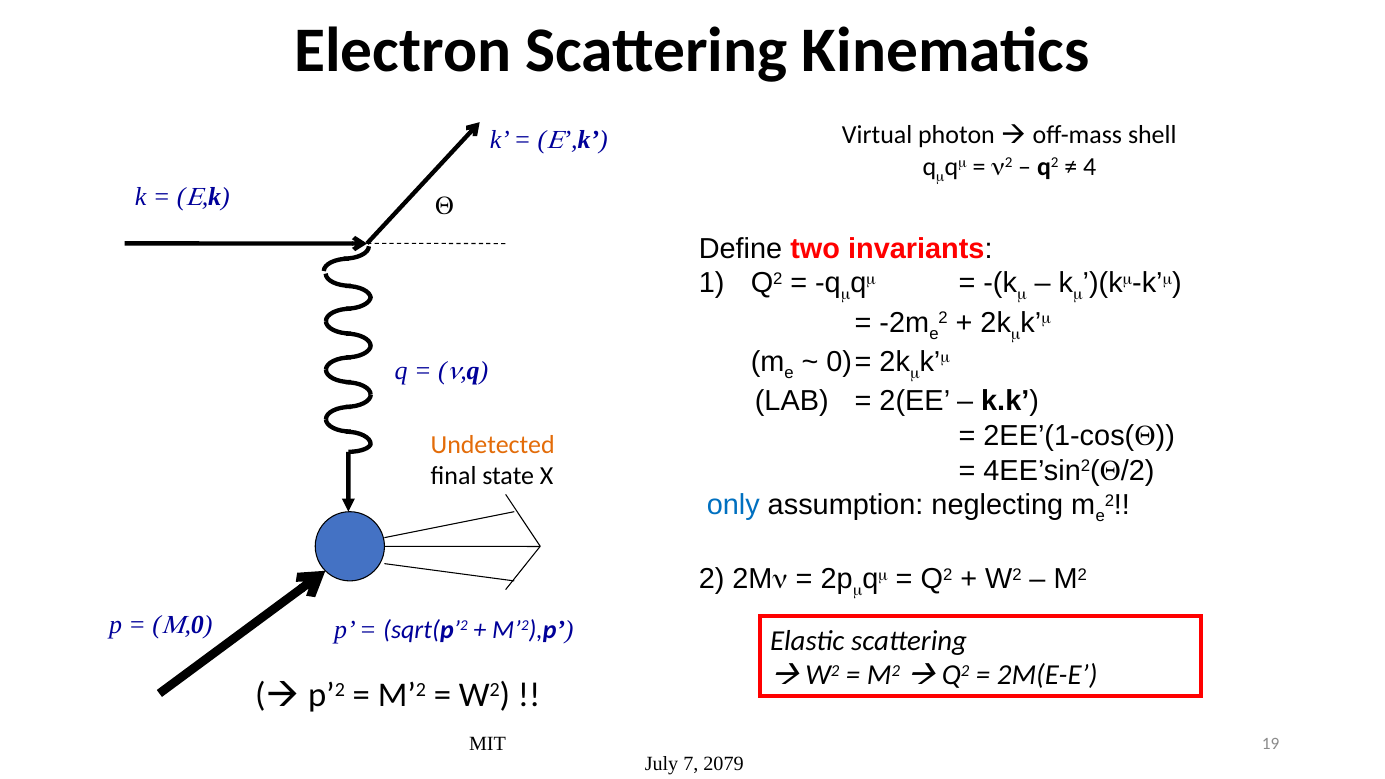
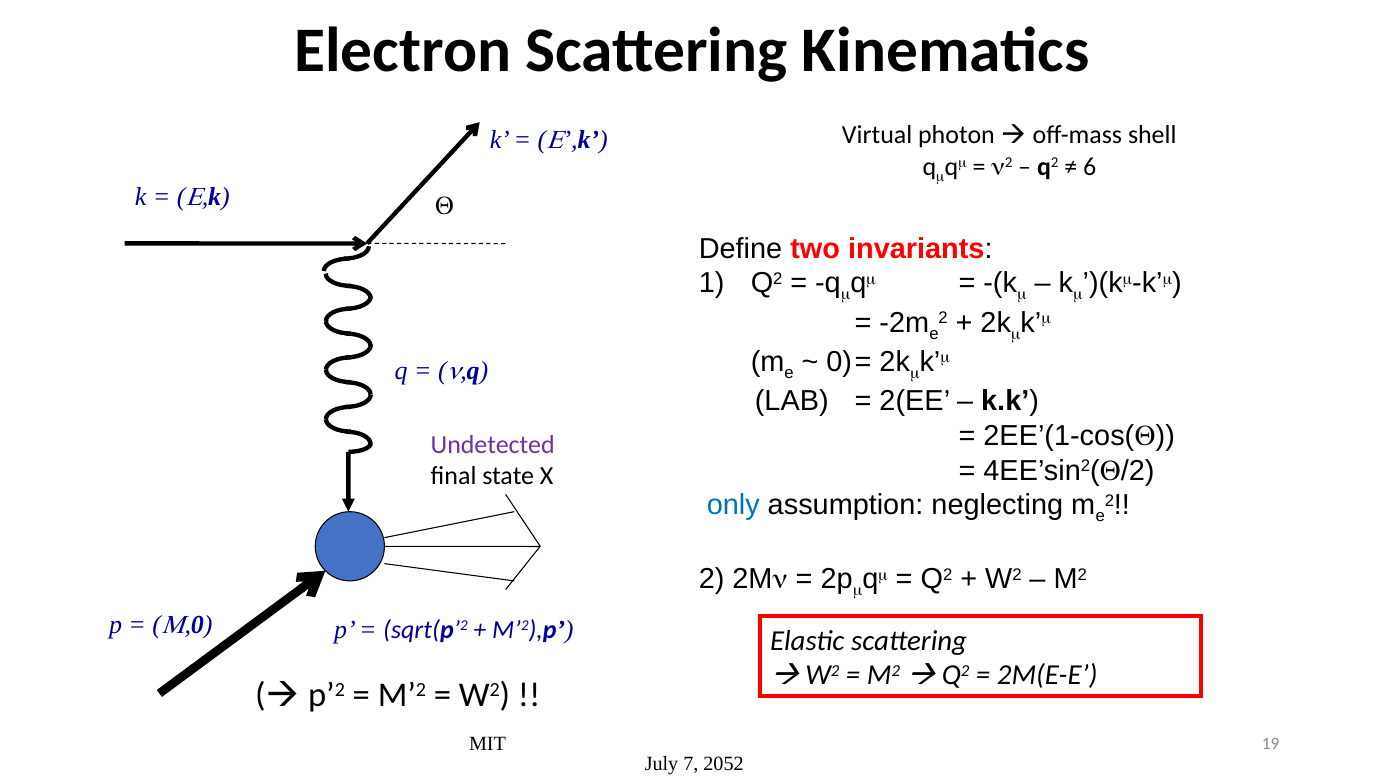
4: 4 -> 6 (1090, 166)
Undetected colour: orange -> purple (493, 445)
2079: 2079 -> 2052 (724, 764)
